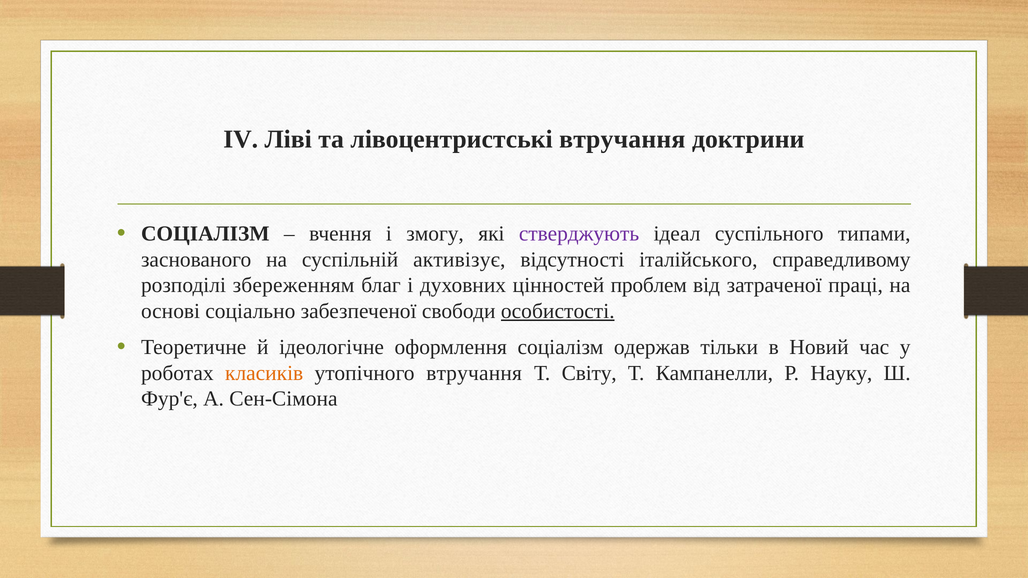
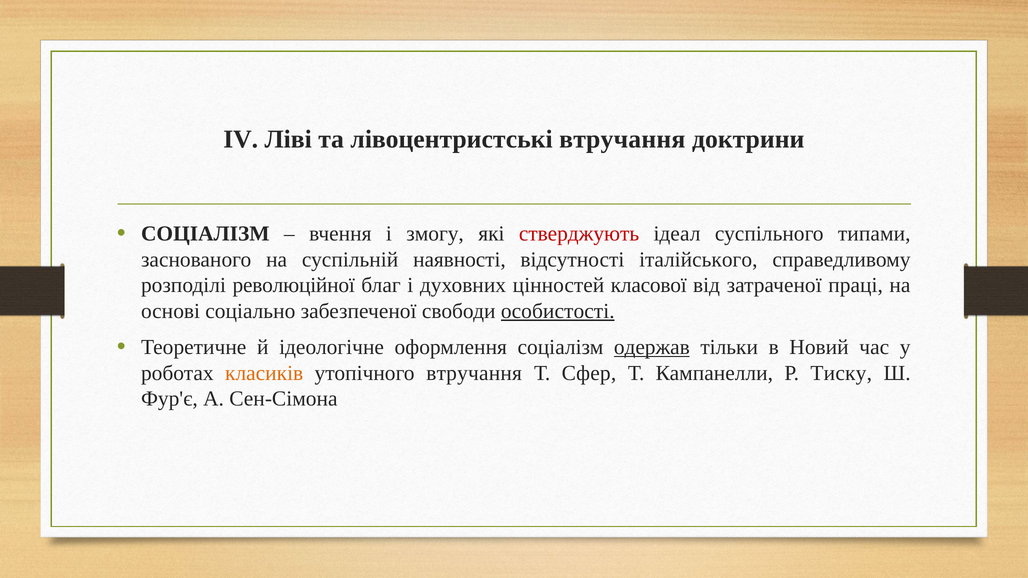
стверджують colour: purple -> red (579, 234)
активізує: активізує -> наявності (459, 260)
збереженням: збереженням -> революційної (294, 285)
проблем: проблем -> класової (649, 285)
одержав underline: none -> present (652, 348)
Світу: Світу -> Сфер (589, 373)
Науку: Науку -> Тиску (841, 373)
